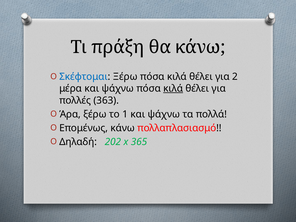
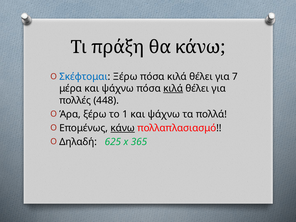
2: 2 -> 7 (235, 77)
363: 363 -> 448 (106, 100)
κάνω underline: none -> present (123, 128)
202: 202 -> 625 (113, 142)
